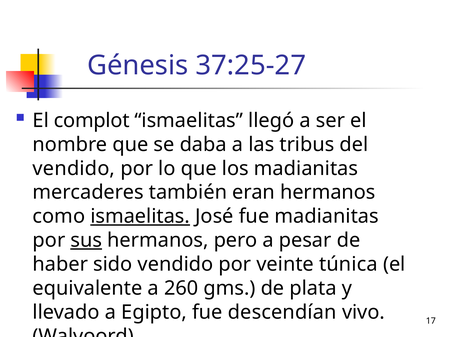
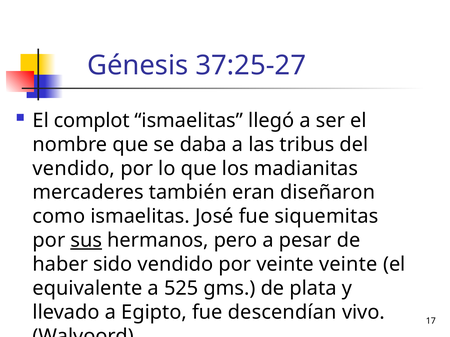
eran hermanos: hermanos -> diseñaron (328, 193)
ismaelitas underline: present -> none (140, 217)
fue madianitas: madianitas -> siquemitas (327, 217)
veinte túnica: túnica -> veinte (348, 265)
260: 260 -> 525 (181, 289)
